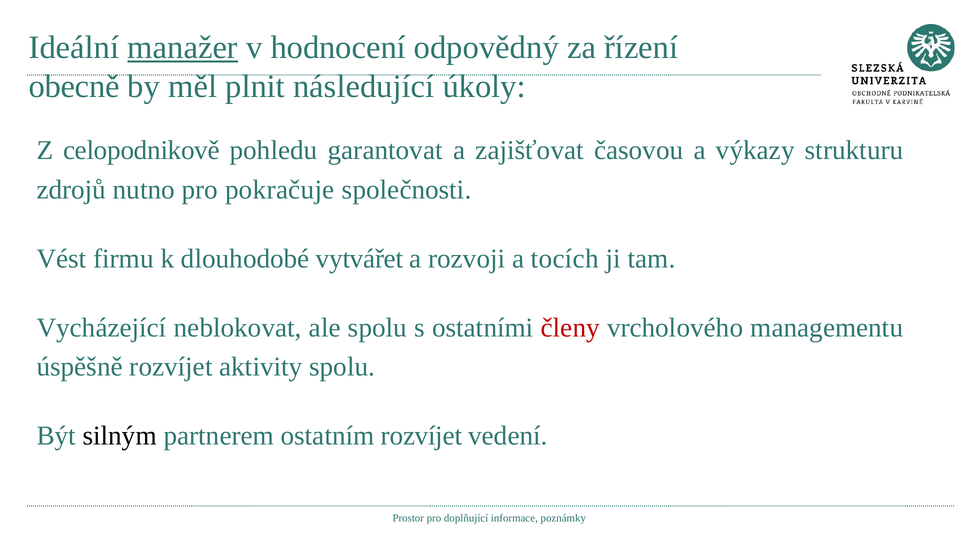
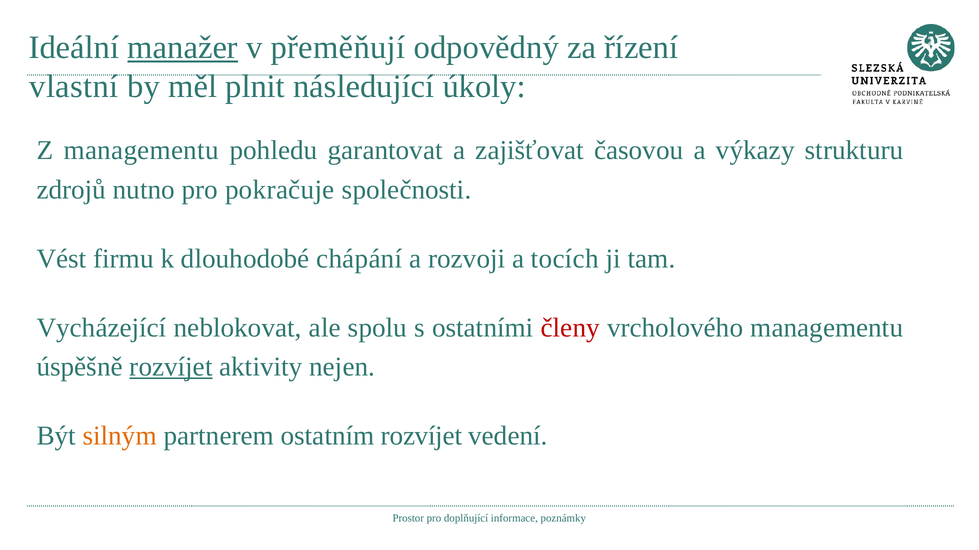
hodnocení: hodnocení -> přeměňují (338, 48)
obecně: obecně -> vlastní (74, 87)
Z celopodnikově: celopodnikově -> managementu (141, 151)
vytvářet: vytvářet -> chápání (359, 259)
rozvíjet underline: none -> present (171, 367)
aktivity spolu: spolu -> nejen (342, 367)
silným colour: black -> orange (120, 436)
